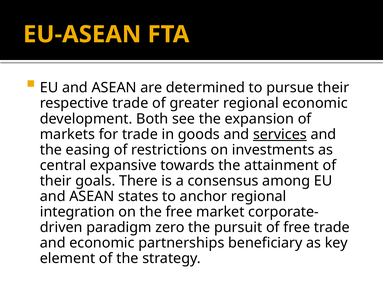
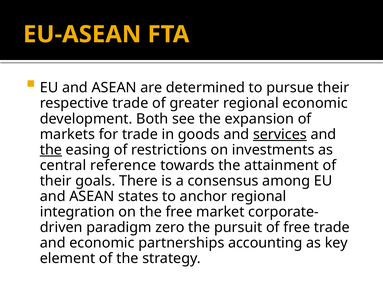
the underline: none -> present (51, 150)
expansive: expansive -> reference (123, 165)
beneficiary: beneficiary -> accounting (265, 243)
